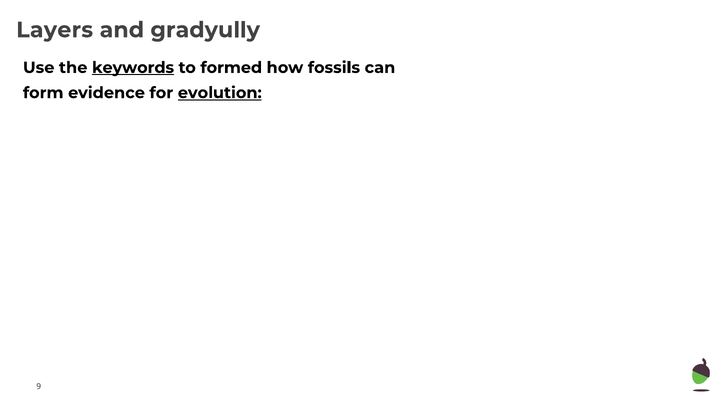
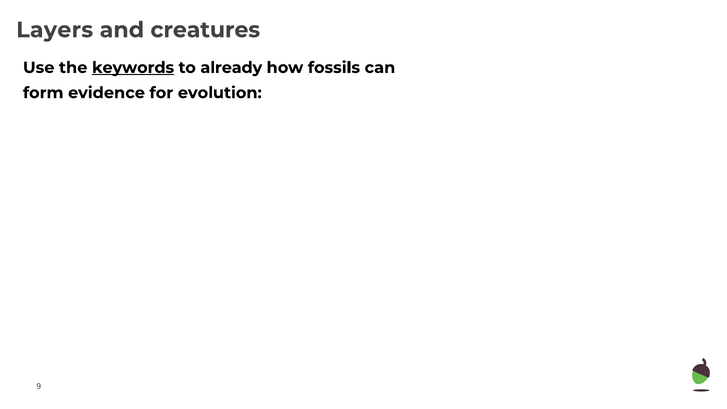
gradyully: gradyully -> creatures (205, 30)
formed: formed -> already (231, 68)
evolution underline: present -> none (220, 93)
